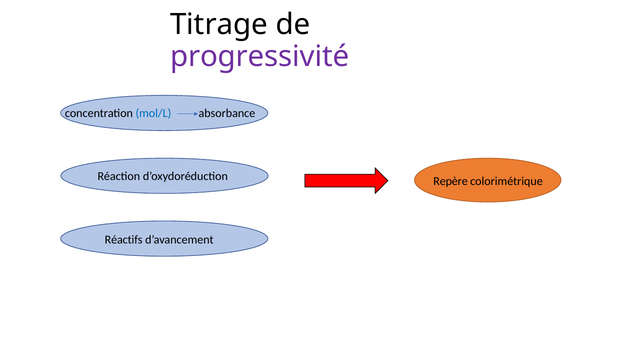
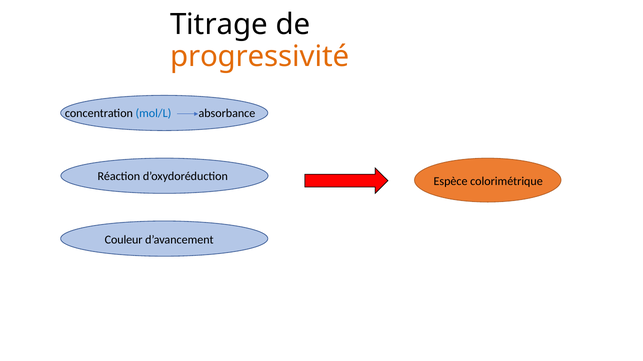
progressivité colour: purple -> orange (260, 56)
Repère: Repère -> Espèce (451, 182)
Réactifs: Réactifs -> Couleur (124, 240)
